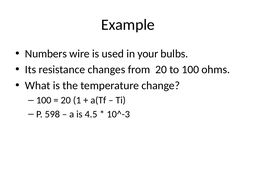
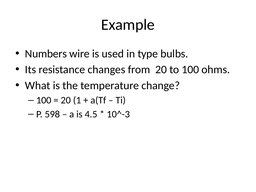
your: your -> type (148, 54)
